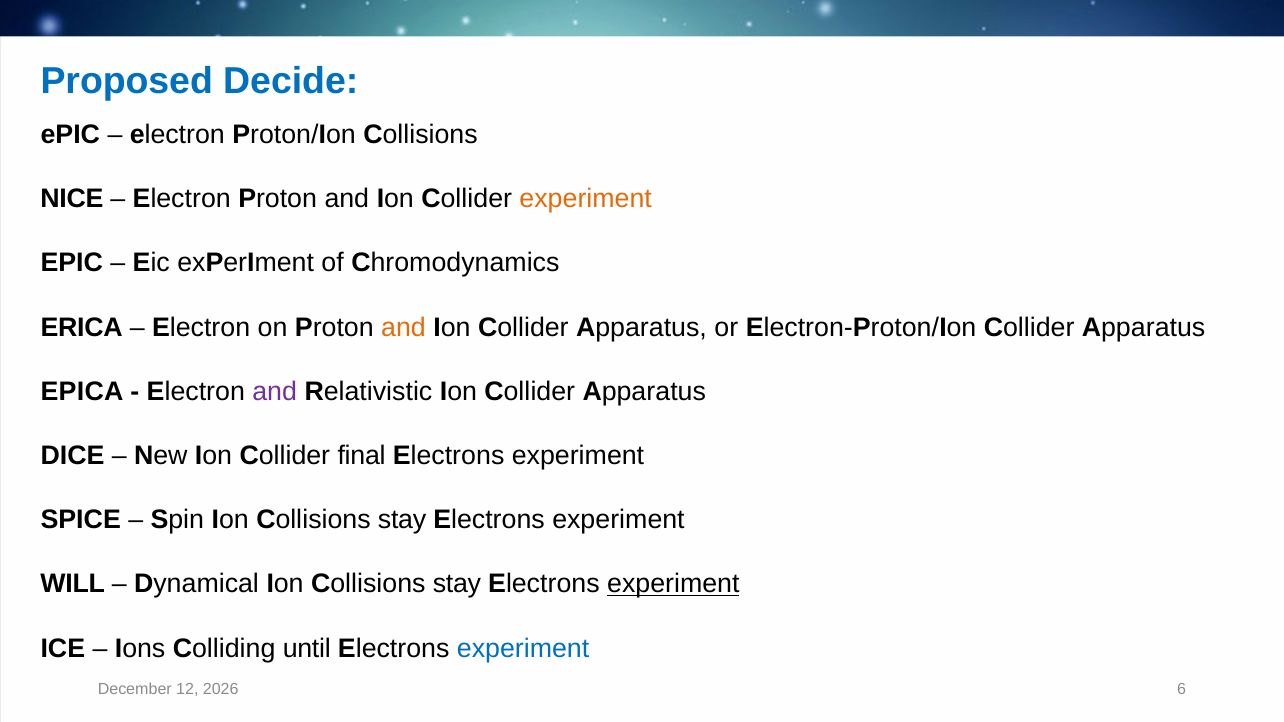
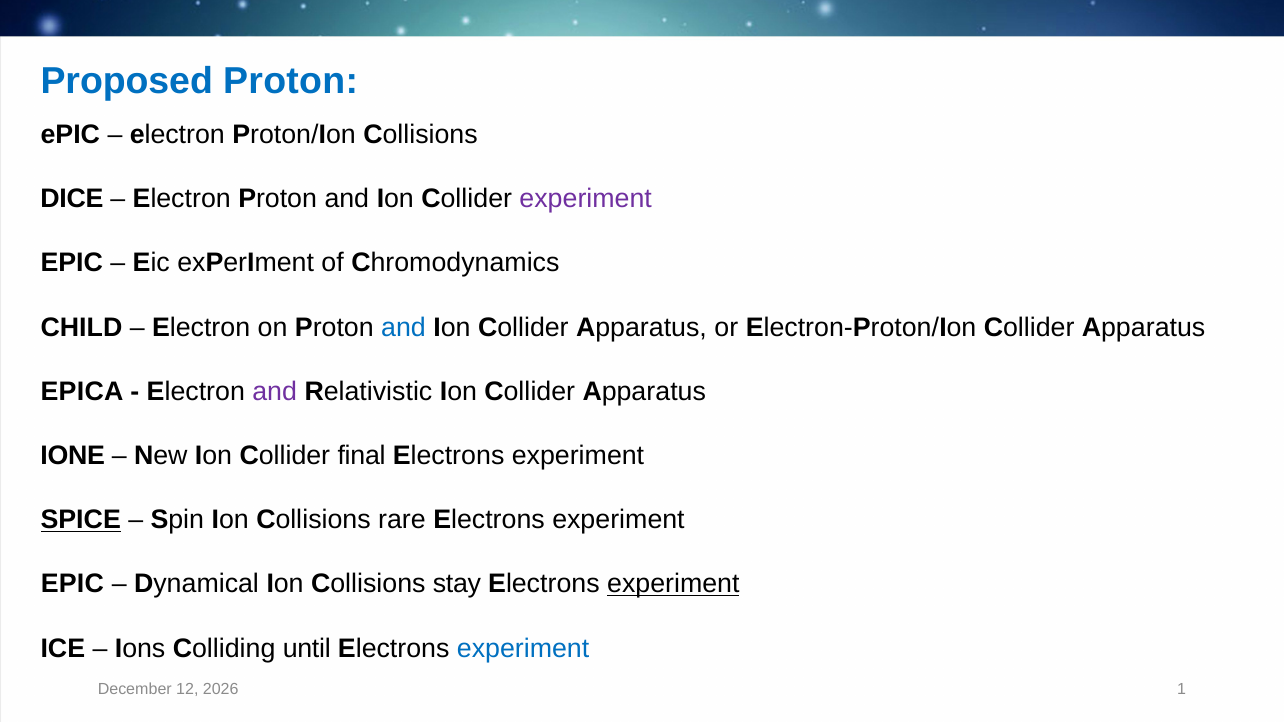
Proposed Decide: Decide -> Proton (291, 81)
NICE: NICE -> DICE (72, 199)
experiment colour: orange -> purple (586, 199)
ERICA: ERICA -> CHILD (81, 327)
and colour: orange -> blue (404, 327)
DICE: DICE -> IONE (73, 456)
SPICE underline: none -> present (81, 520)
Spin Ion Collisions stay: stay -> rare (402, 520)
WILL: WILL -> EPIC (72, 584)
6: 6 -> 1 (1182, 690)
